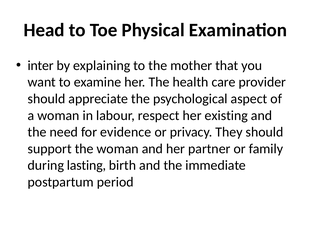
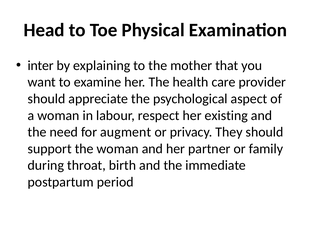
evidence: evidence -> augment (126, 132)
lasting: lasting -> throat (86, 165)
